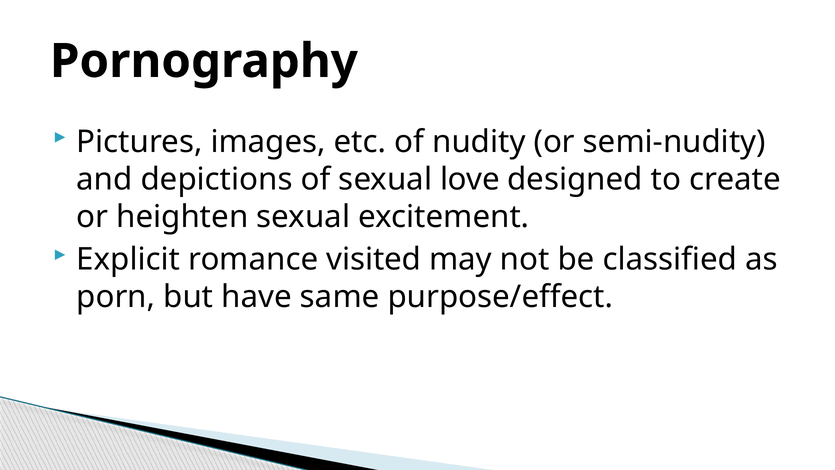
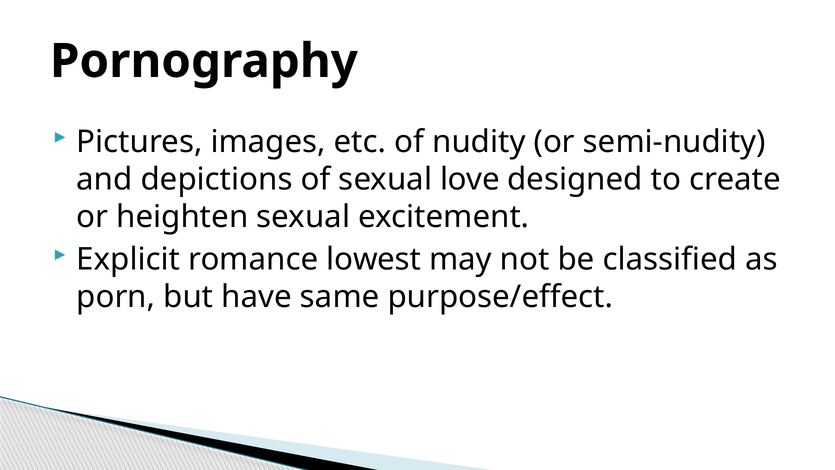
visited: visited -> lowest (374, 259)
